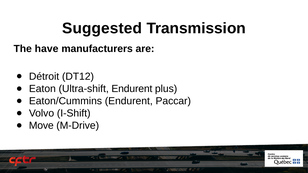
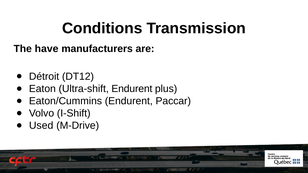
Suggested: Suggested -> Conditions (102, 28)
Move: Move -> Used (41, 126)
